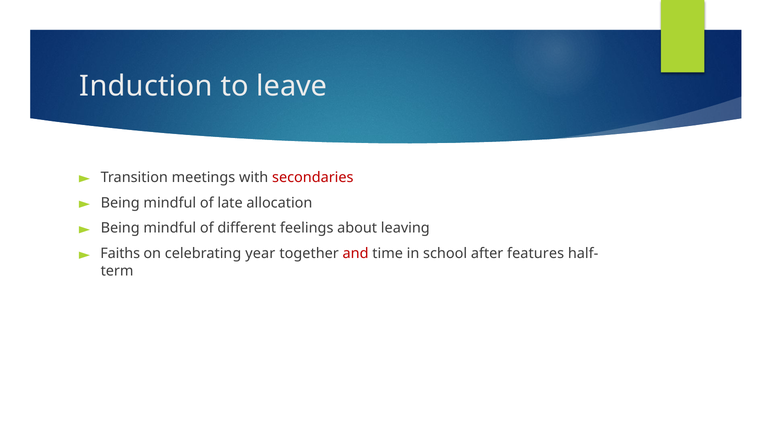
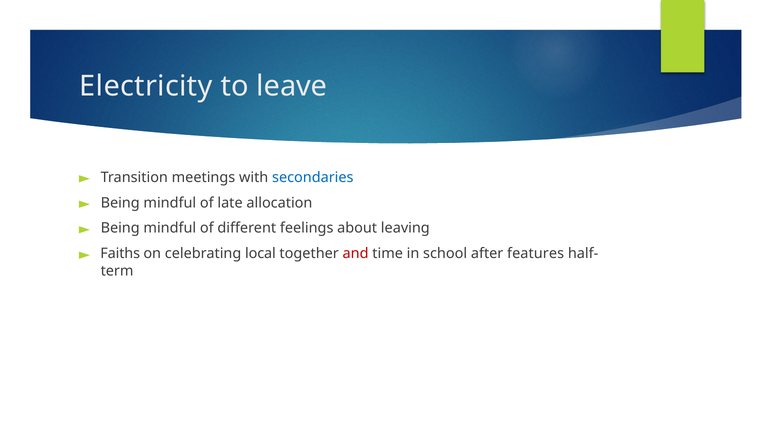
Induction: Induction -> Electricity (146, 86)
secondaries colour: red -> blue (313, 177)
year: year -> local (260, 254)
